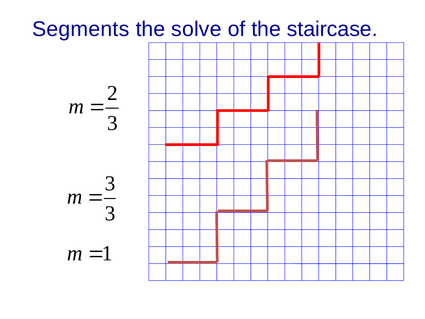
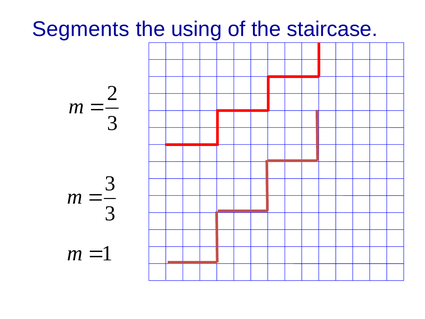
solve: solve -> using (197, 29)
